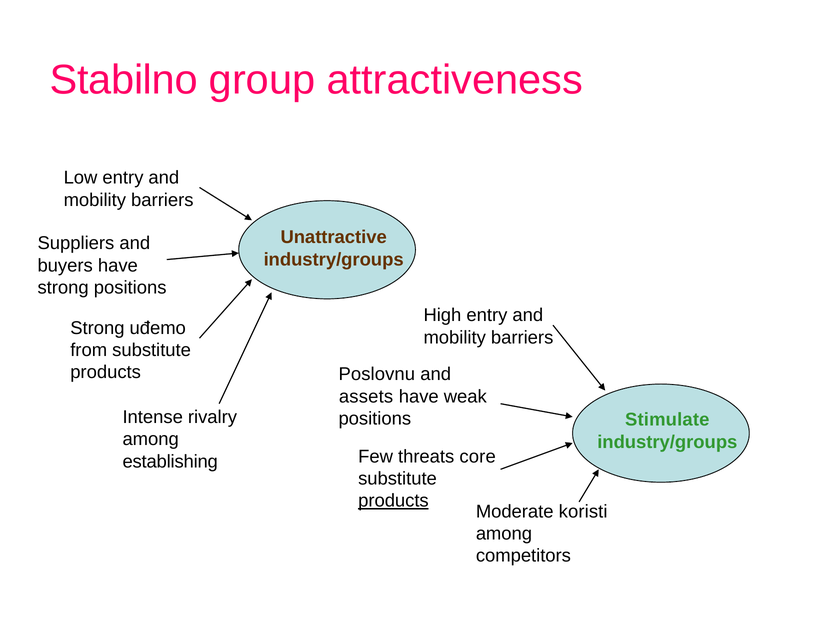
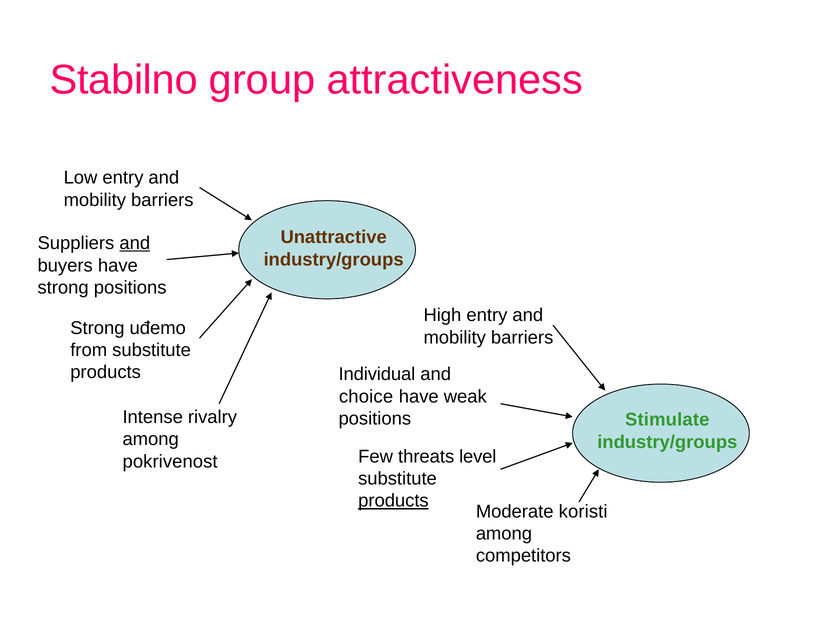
and underline: none -> present (135, 243)
Poslovnu: Poslovnu -> Individual (377, 374)
assets: assets -> choice (366, 396)
core: core -> level (478, 456)
establishing: establishing -> pokrivenost (170, 461)
